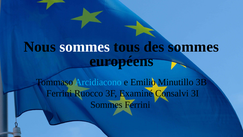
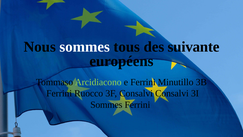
des sommes: sommes -> suivante (194, 47)
Arcidiacono colour: light blue -> light green (98, 82)
e Emilio: Emilio -> Ferrini (143, 82)
3F Examiné: Examiné -> Consalvi (136, 93)
